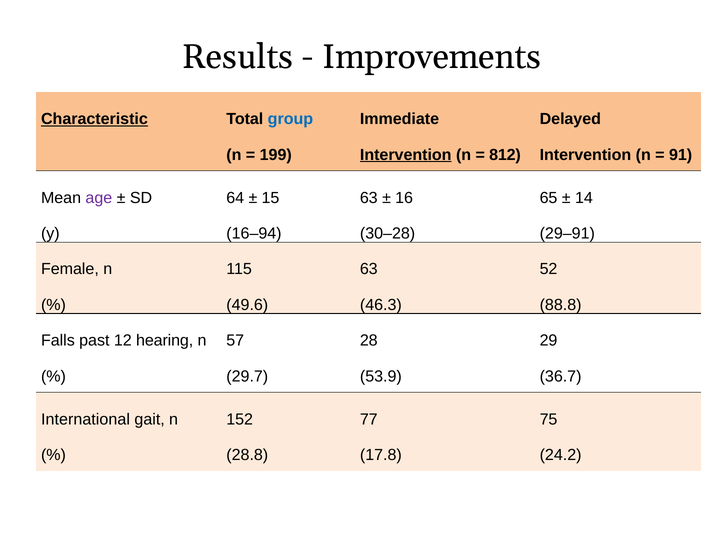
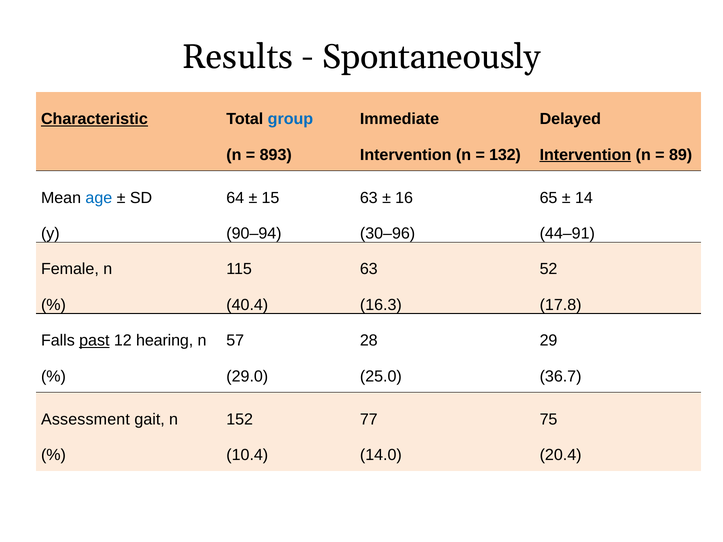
Improvements: Improvements -> Spontaneously (431, 57)
199: 199 -> 893 (276, 155)
Intervention underline: present -> none (406, 155)
812: 812 -> 132 (505, 155)
Intervention underline: none -> present (585, 155)
91: 91 -> 89 (681, 155)
age colour: purple -> blue (99, 198)
16–94: 16–94 -> 90–94 (254, 234)
30–28: 30–28 -> 30–96 (388, 234)
29–91: 29–91 -> 44–91 (567, 234)
49.6: 49.6 -> 40.4 (247, 305)
46.3: 46.3 -> 16.3 (381, 305)
88.8: 88.8 -> 17.8 (561, 305)
past underline: none -> present (94, 341)
29.7: 29.7 -> 29.0 (247, 376)
53.9: 53.9 -> 25.0 (381, 376)
International: International -> Assessment (85, 419)
28.8: 28.8 -> 10.4 (247, 455)
17.8: 17.8 -> 14.0 (381, 455)
24.2: 24.2 -> 20.4 (561, 455)
